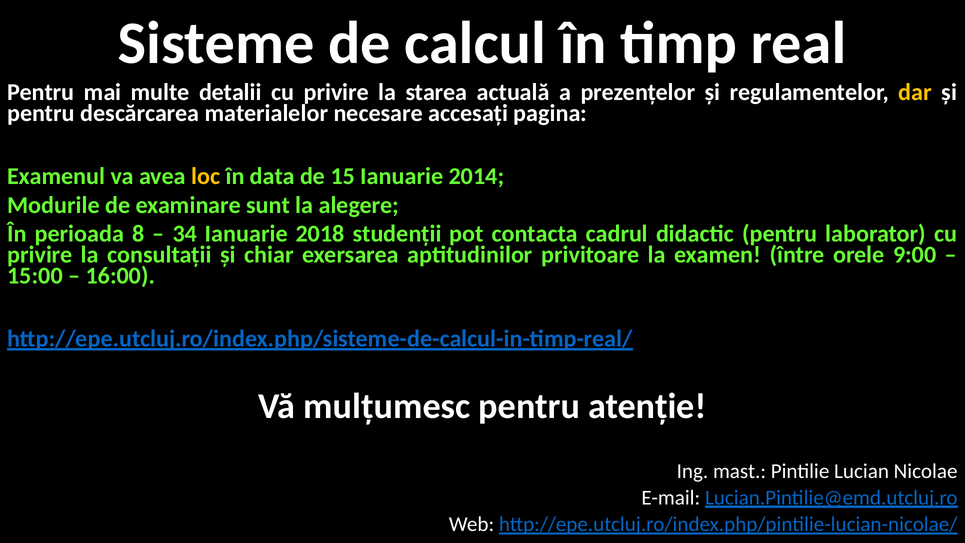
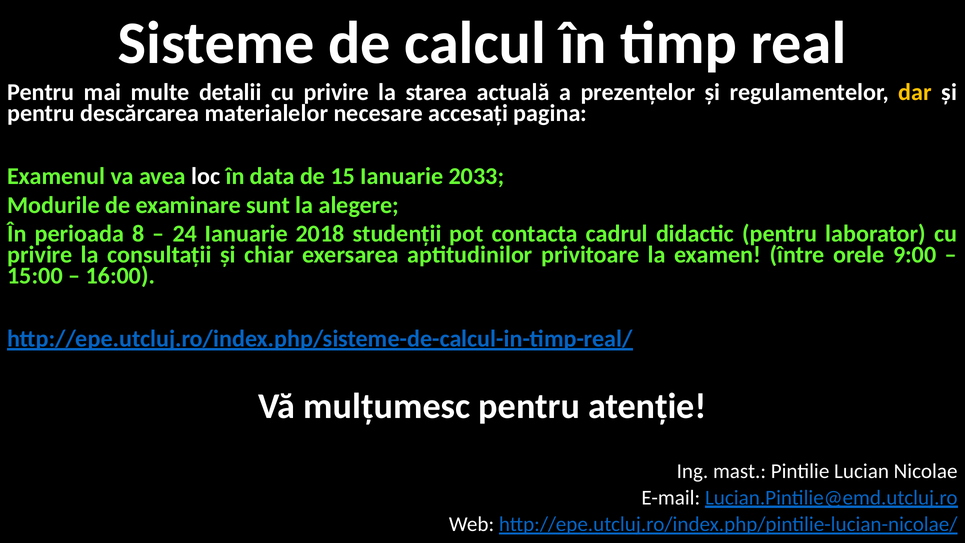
loc colour: yellow -> white (206, 176)
2014: 2014 -> 2033 (476, 176)
34: 34 -> 24 (185, 234)
